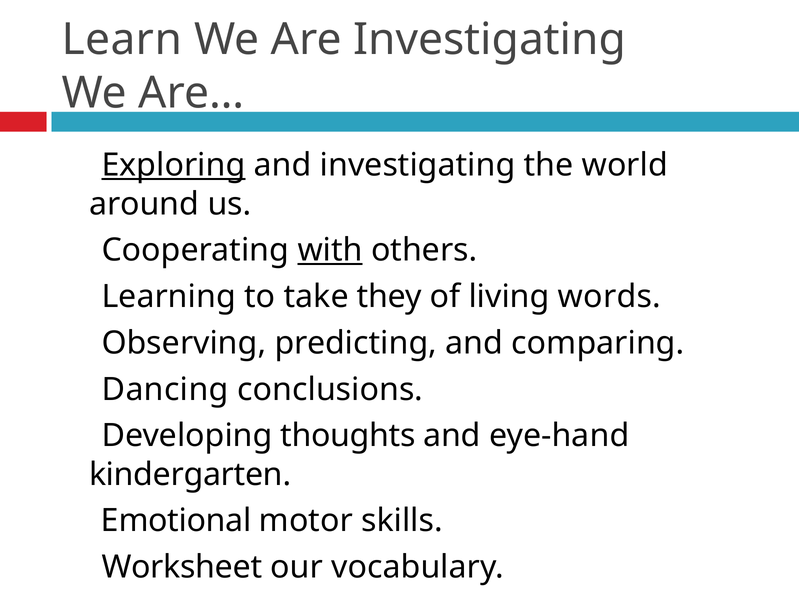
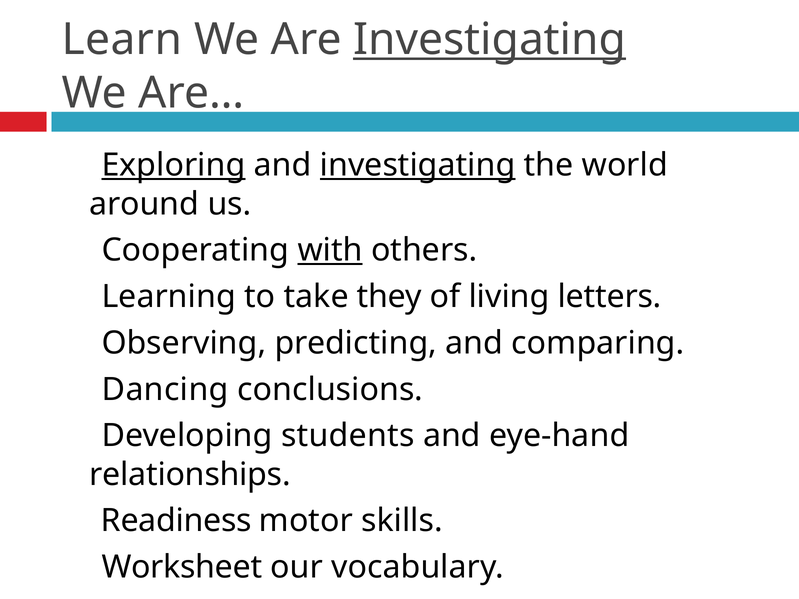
Investigating underline: none -> present (490, 40)
investigating underline: none -> present (418, 165)
words: words -> letters (610, 297)
thoughts: thoughts -> students (348, 436)
kindergarten: kindergarten -> relationships (190, 475)
Emotional: Emotional -> Readiness (176, 521)
